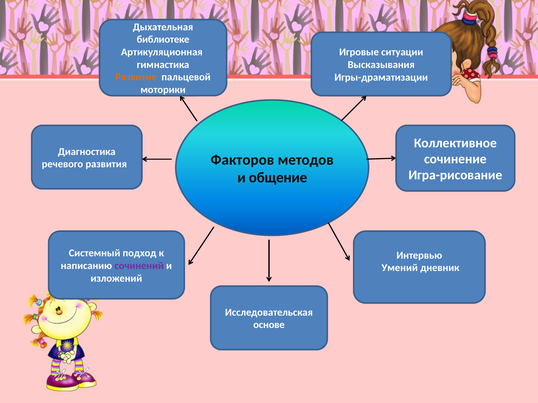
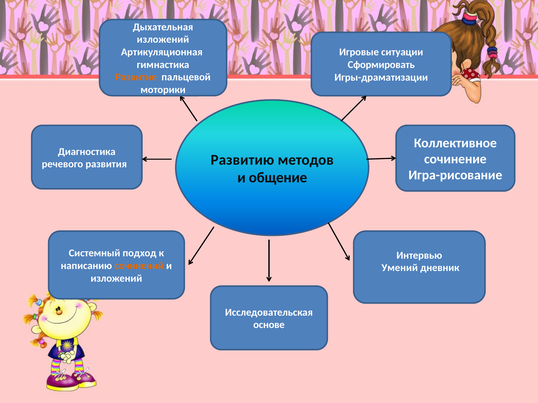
библиотеке: библиотеке -> изложений (163, 40)
Высказывания: Высказывания -> Сформировать (381, 65)
Факторов: Факторов -> Развитию (242, 160)
сочинений colour: purple -> orange (139, 266)
